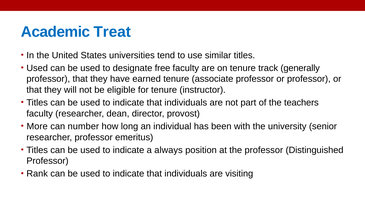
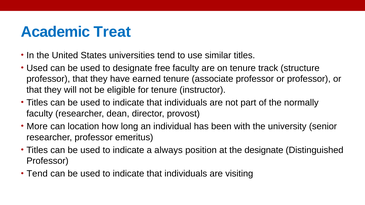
generally: generally -> structure (300, 68)
teachers: teachers -> normally (301, 103)
number: number -> location (83, 127)
the professor: professor -> designate (264, 150)
Rank: Rank -> Tend (37, 174)
